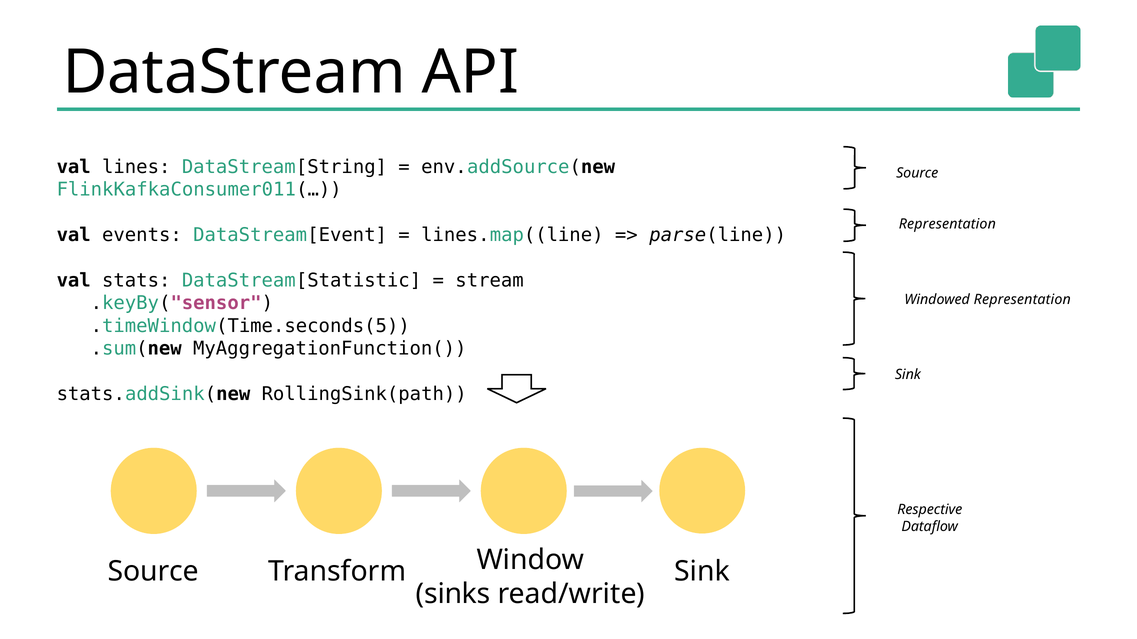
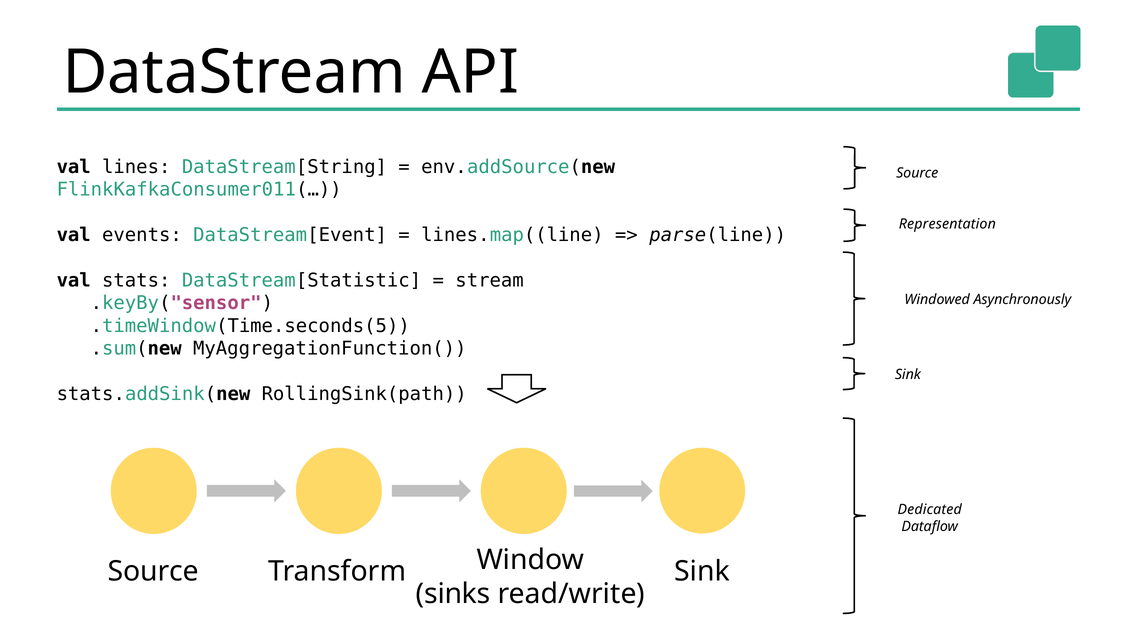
Windowed Representation: Representation -> Asynchronously (1022, 300)
Respective: Respective -> Dedicated (930, 510)
